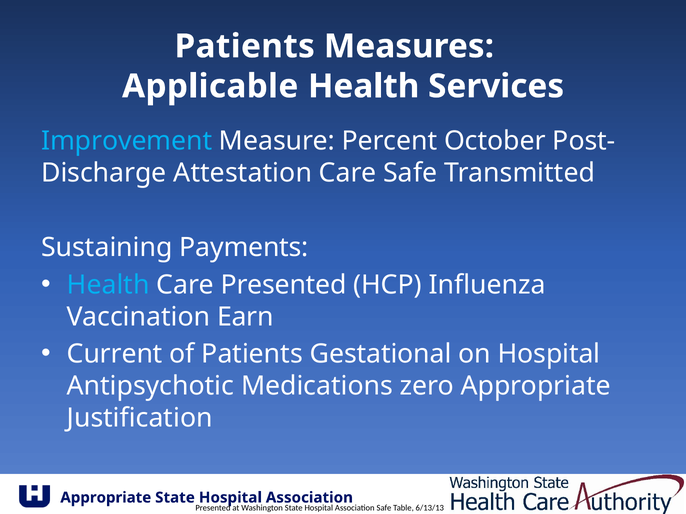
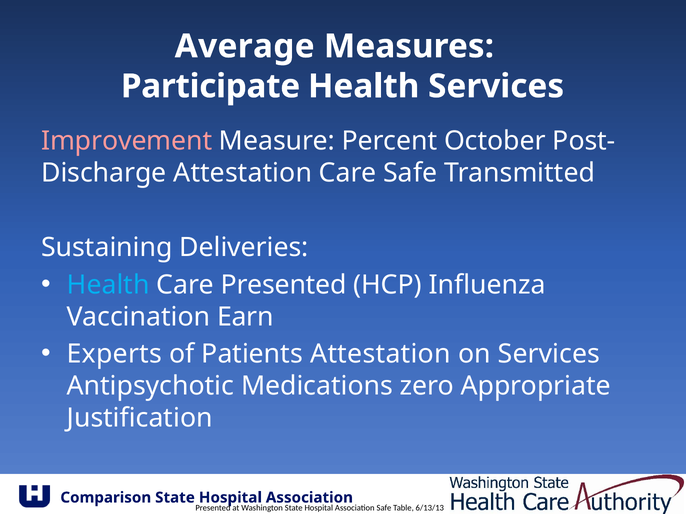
Patients: Patients -> Average (245, 46)
Applicable: Applicable -> Participate (211, 86)
Improvement colour: light blue -> pink (127, 141)
Payments: Payments -> Deliveries (244, 248)
Current: Current -> Experts (115, 354)
Patients Gestational: Gestational -> Attestation (381, 354)
on Hospital: Hospital -> Services (549, 354)
Appropriate: Appropriate -> Comparison (106, 498)
